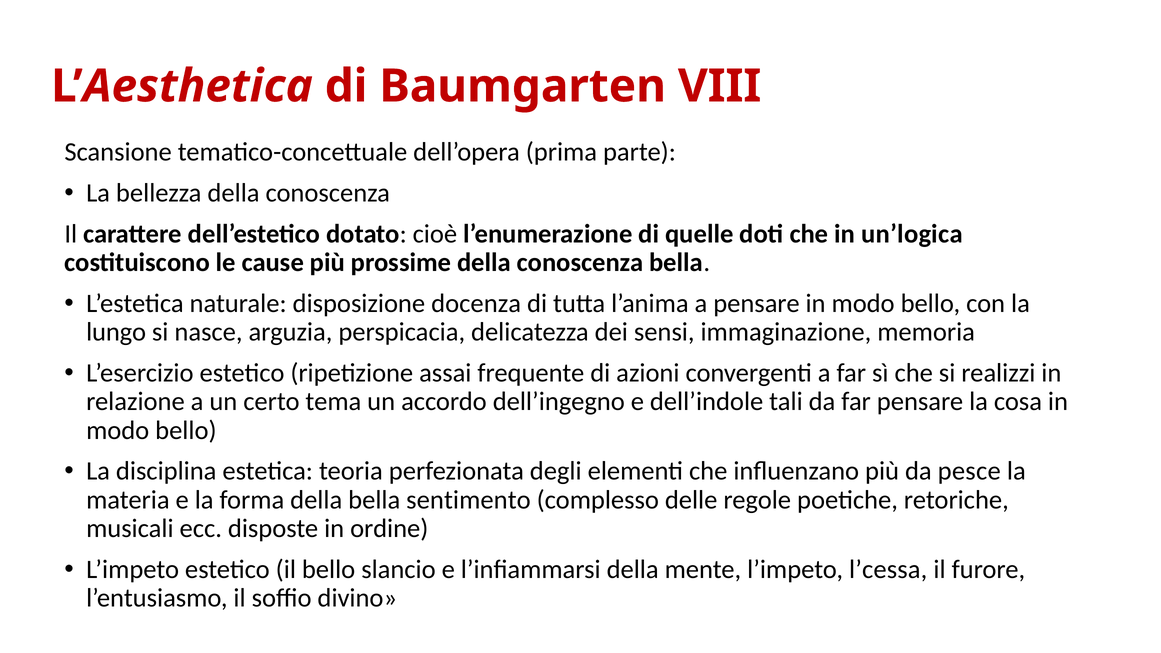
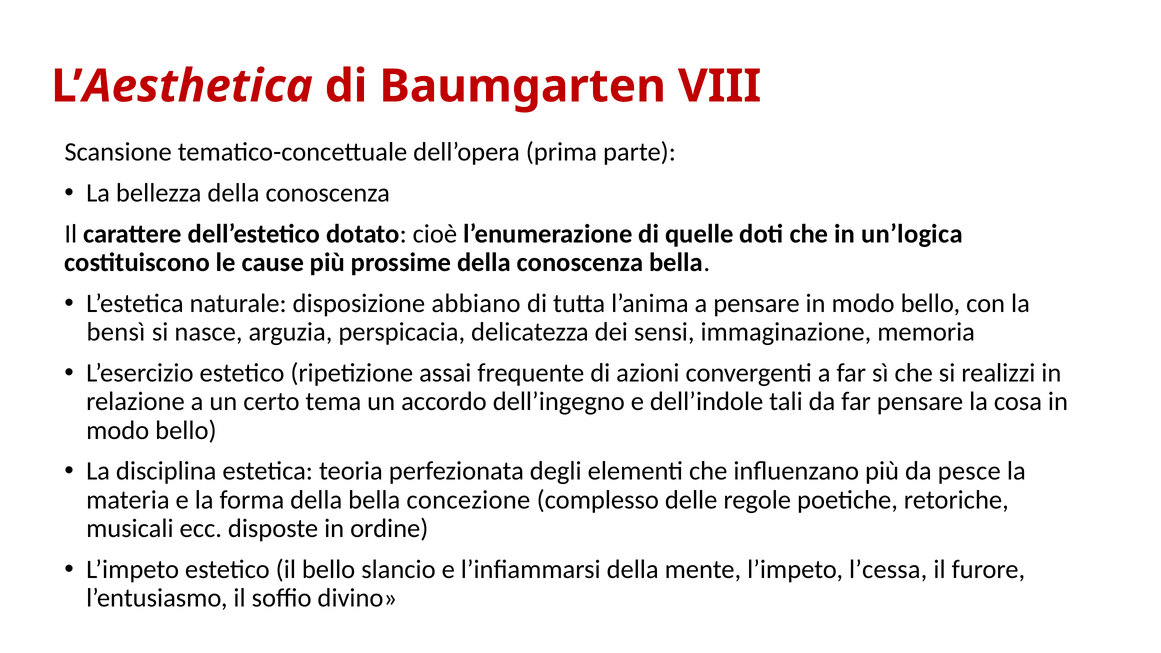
docenza: docenza -> abbiano (476, 303)
lungo: lungo -> bensì (116, 332)
sentimento: sentimento -> concezione (468, 500)
